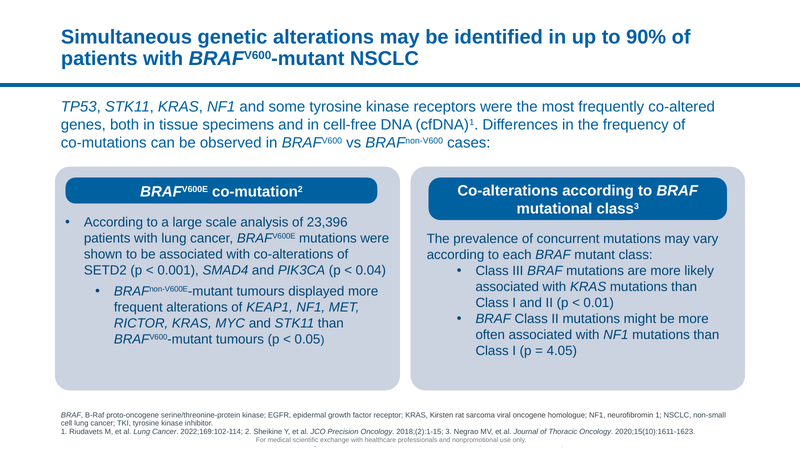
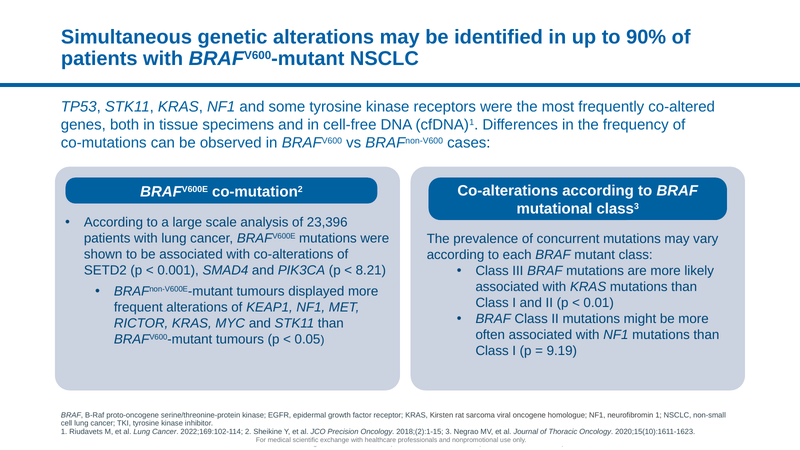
0.04: 0.04 -> 8.21 (371, 270)
4.05: 4.05 -> 9.19 (562, 351)
